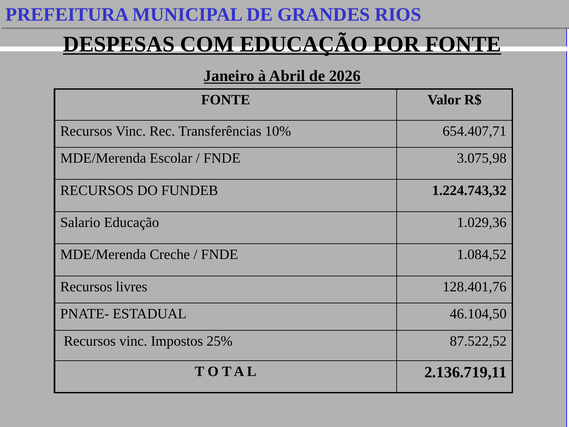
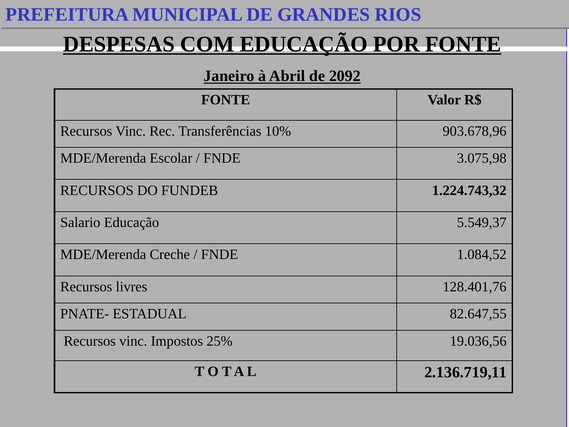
2026: 2026 -> 2092 (345, 76)
654.407,71: 654.407,71 -> 903.678,96 (475, 131)
1.029,36: 1.029,36 -> 5.549,37 (482, 222)
46.104,50: 46.104,50 -> 82.647,55 (478, 314)
87.522,52: 87.522,52 -> 19.036,56 (478, 341)
